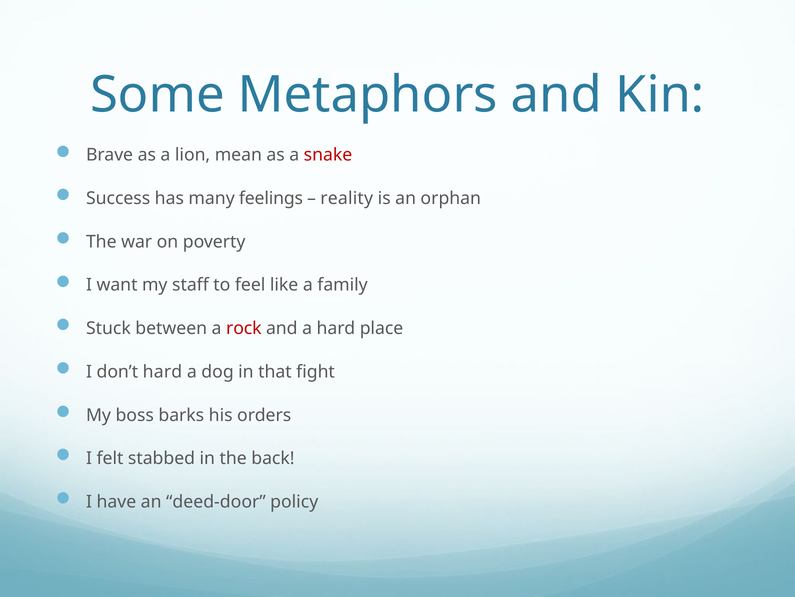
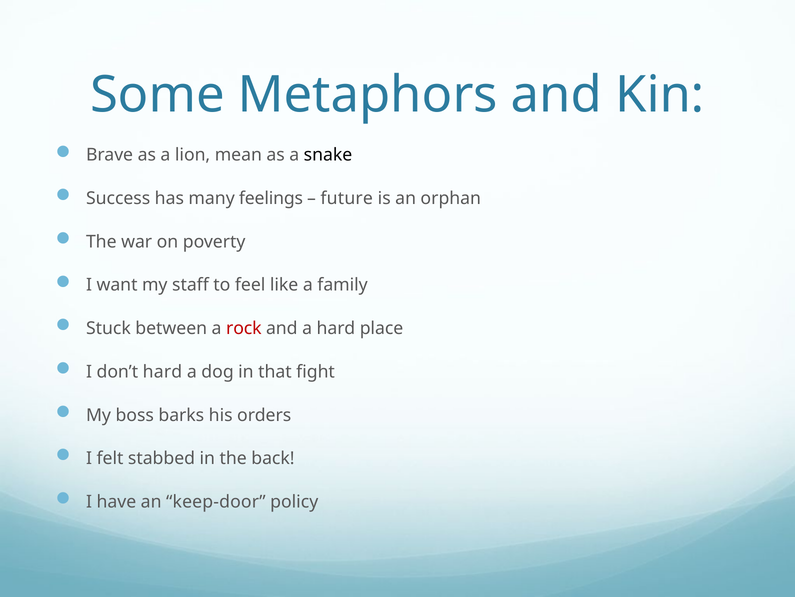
snake colour: red -> black (328, 155)
reality: reality -> future (347, 198)
deed-door: deed-door -> keep-door (216, 501)
